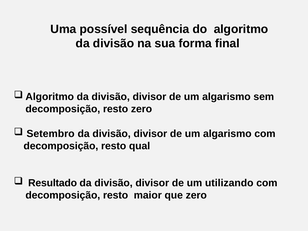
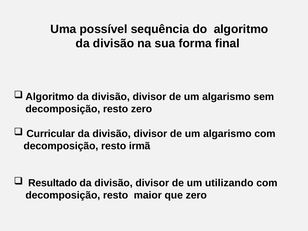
Setembro: Setembro -> Curricular (51, 134)
qual: qual -> irmã (140, 146)
